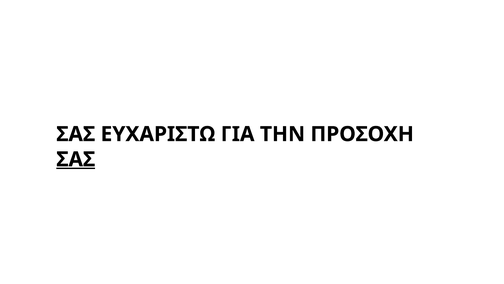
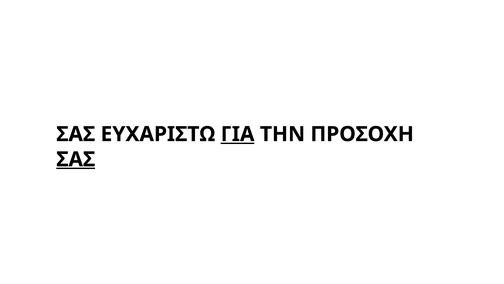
ΓΙΑ underline: none -> present (238, 134)
